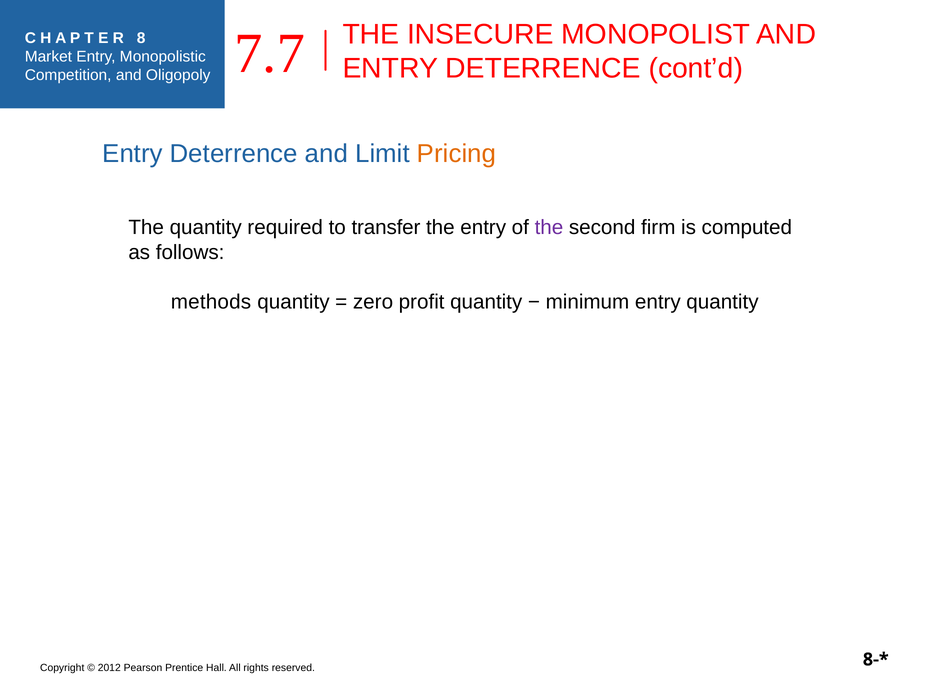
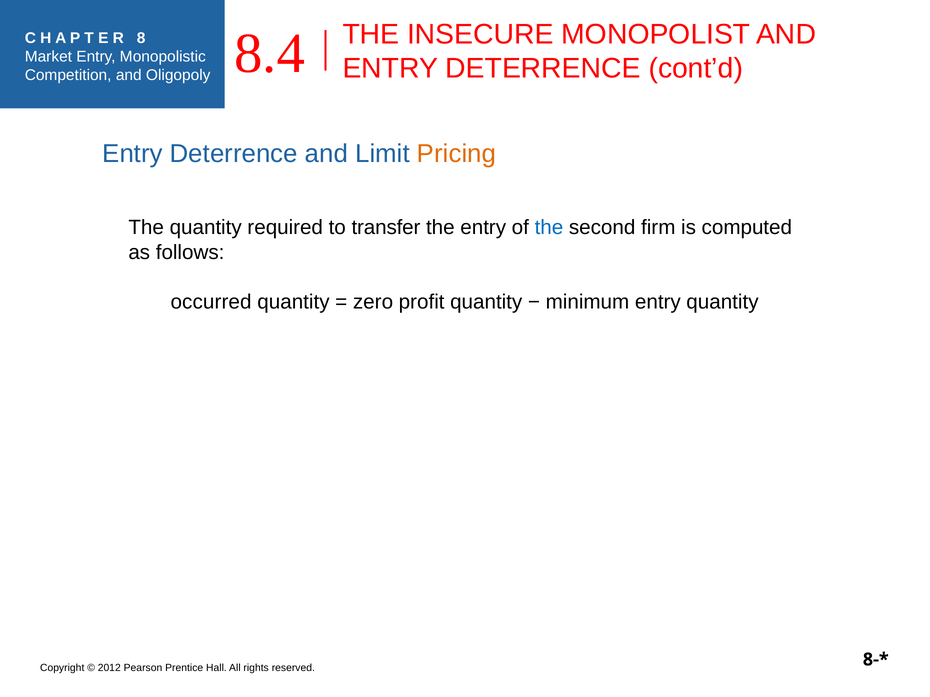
7.7: 7.7 -> 8.4 (269, 53)
the colour: purple -> blue (549, 228)
methods: methods -> occurred (211, 302)
